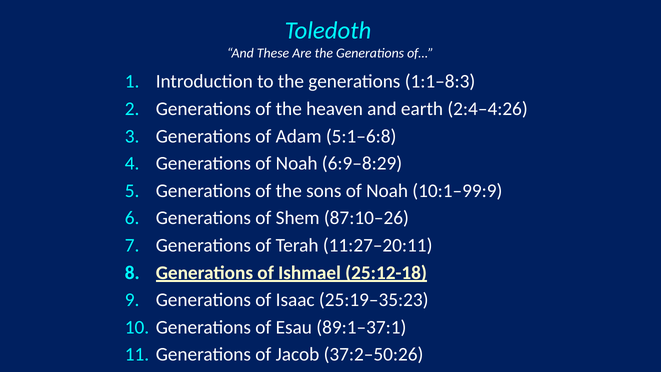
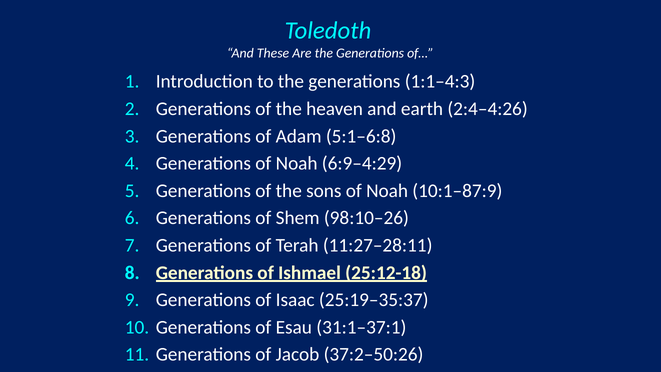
1:1–8:3: 1:1–8:3 -> 1:1–4:3 (440, 82)
6:9–8:29: 6:9–8:29 -> 6:9–4:29 (362, 163)
10:1–99:9: 10:1–99:9 -> 10:1–87:9 (457, 191)
87:10–26: 87:10–26 -> 98:10–26 (366, 218)
11:27–20:11: 11:27–20:11 -> 11:27–28:11 (378, 245)
25:19–35:23: 25:19–35:23 -> 25:19–35:37 (374, 300)
89:1–37:1: 89:1–37:1 -> 31:1–37:1 (361, 327)
